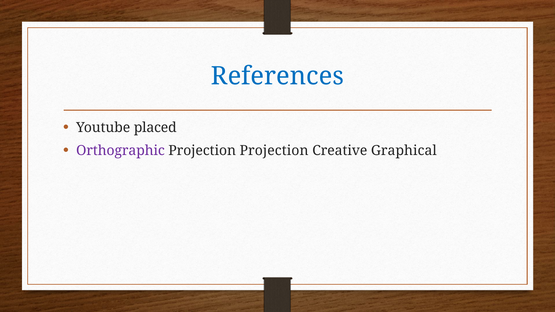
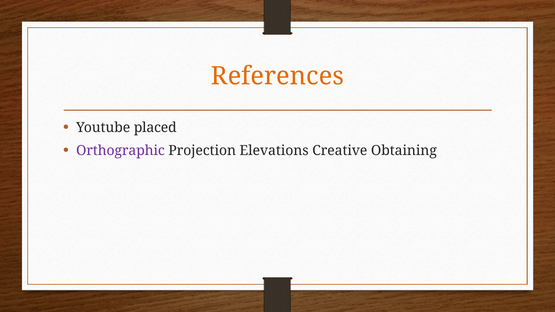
References colour: blue -> orange (277, 76)
Projection Projection: Projection -> Elevations (274, 151)
Graphical: Graphical -> Obtaining (404, 151)
